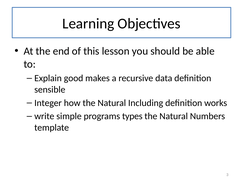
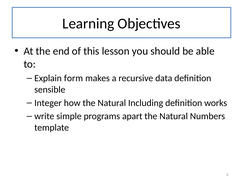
good: good -> form (73, 78)
types: types -> apart (132, 116)
